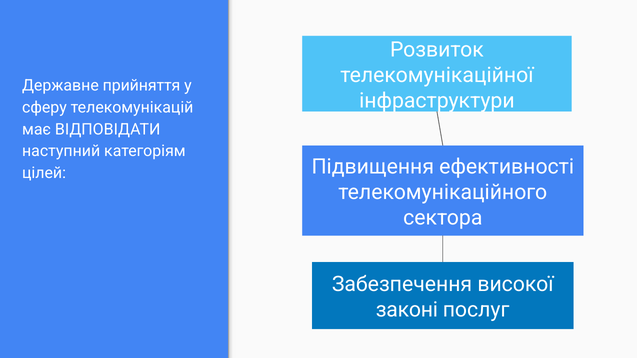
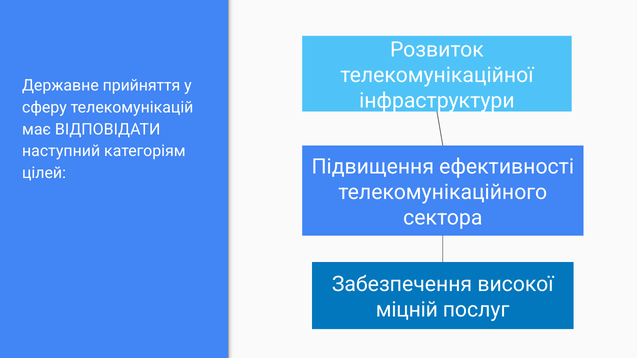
законі: законі -> міцній (407, 310)
